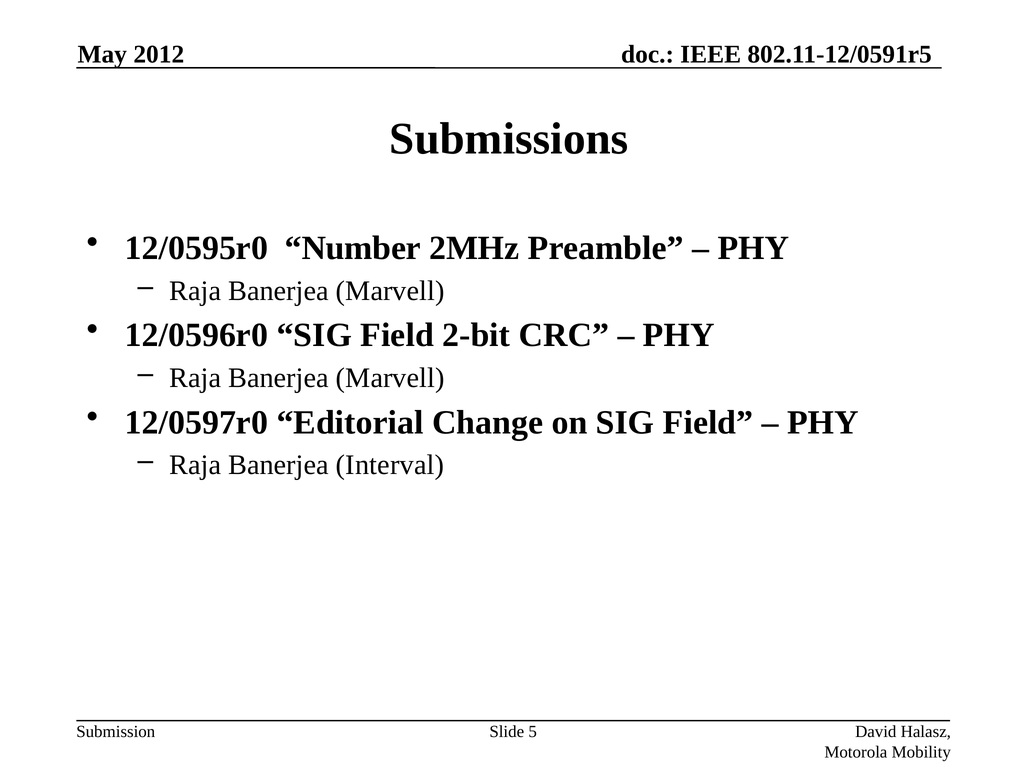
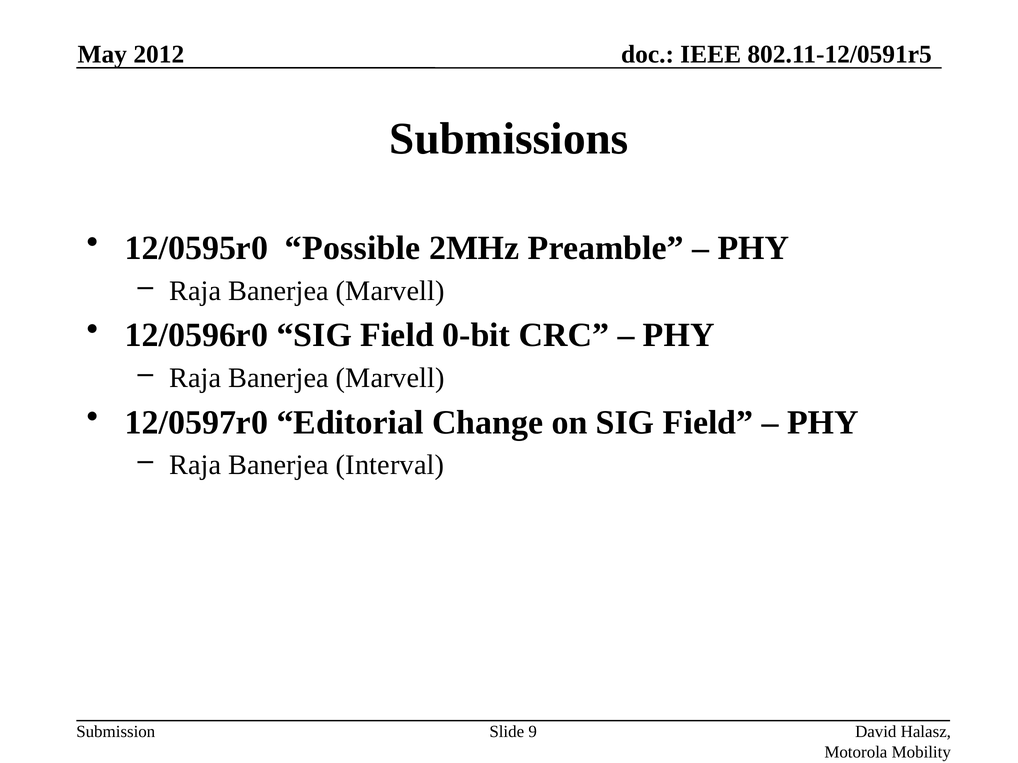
Number: Number -> Possible (353, 248)
2-bit: 2-bit -> 0-bit (476, 336)
5: 5 -> 9 (533, 732)
